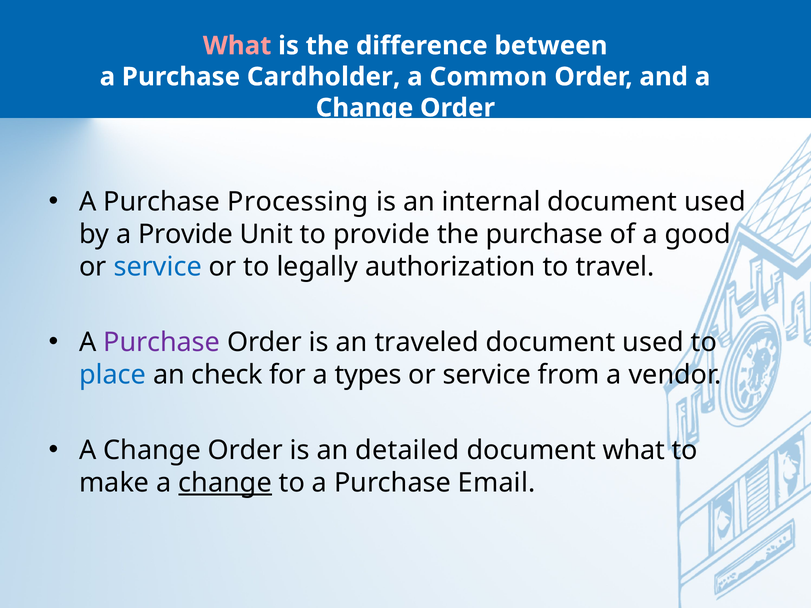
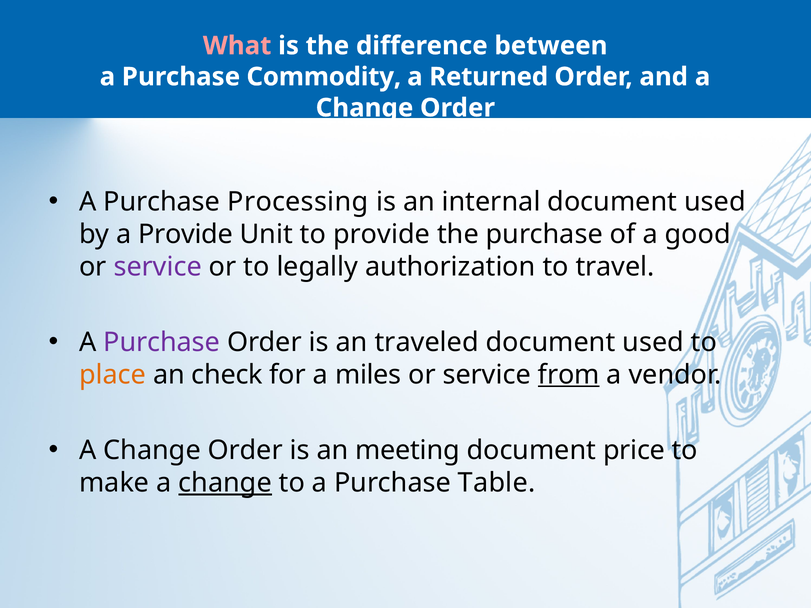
Cardholder: Cardholder -> Commodity (324, 77)
Common: Common -> Returned (489, 77)
service colour: blue -> purple (158, 267)
place colour: blue -> orange (113, 375)
types: types -> miles (368, 375)
from underline: none -> present (569, 375)
detailed: detailed -> meeting (408, 451)
document what: what -> price (634, 451)
Email: Email -> Table (497, 483)
